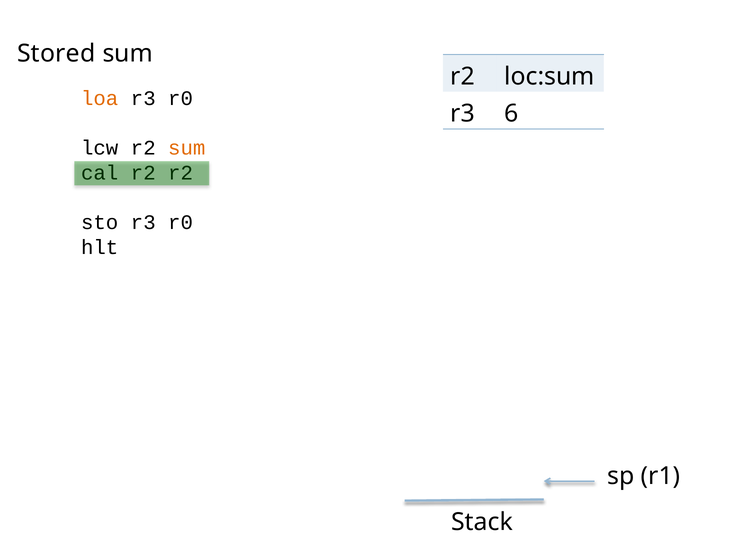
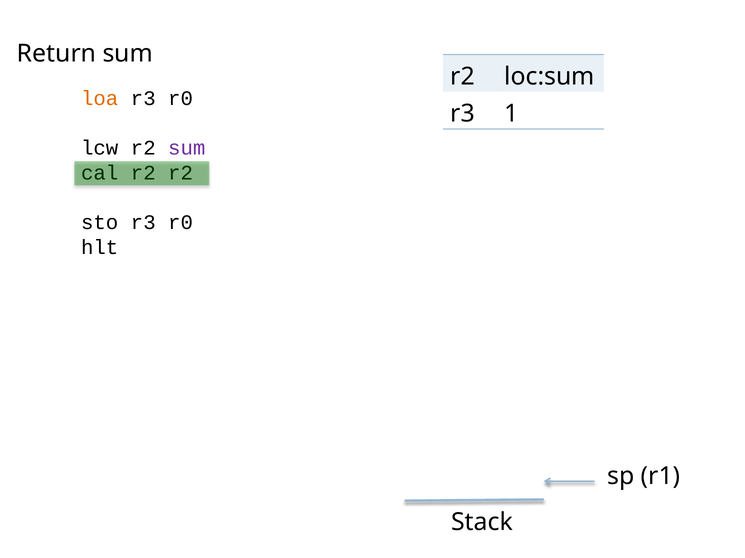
Stored: Stored -> Return (56, 54)
6: 6 -> 1 (511, 114)
sum colour: orange -> purple (187, 148)
